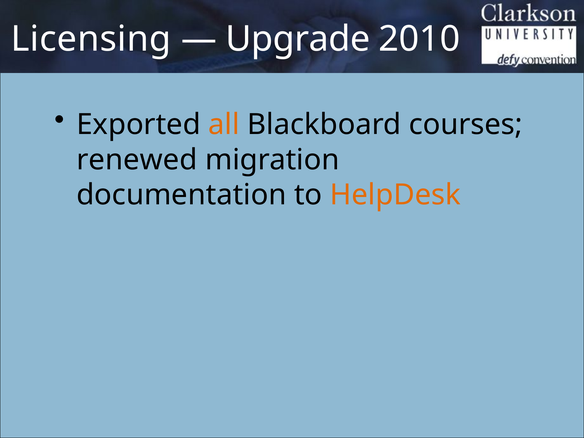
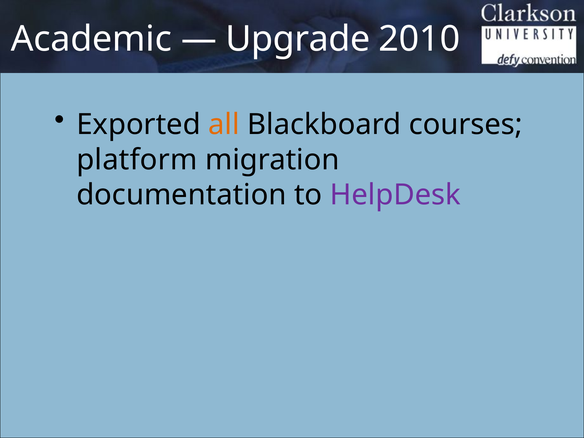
Licensing: Licensing -> Academic (91, 39)
renewed: renewed -> platform (137, 160)
HelpDesk colour: orange -> purple (395, 195)
